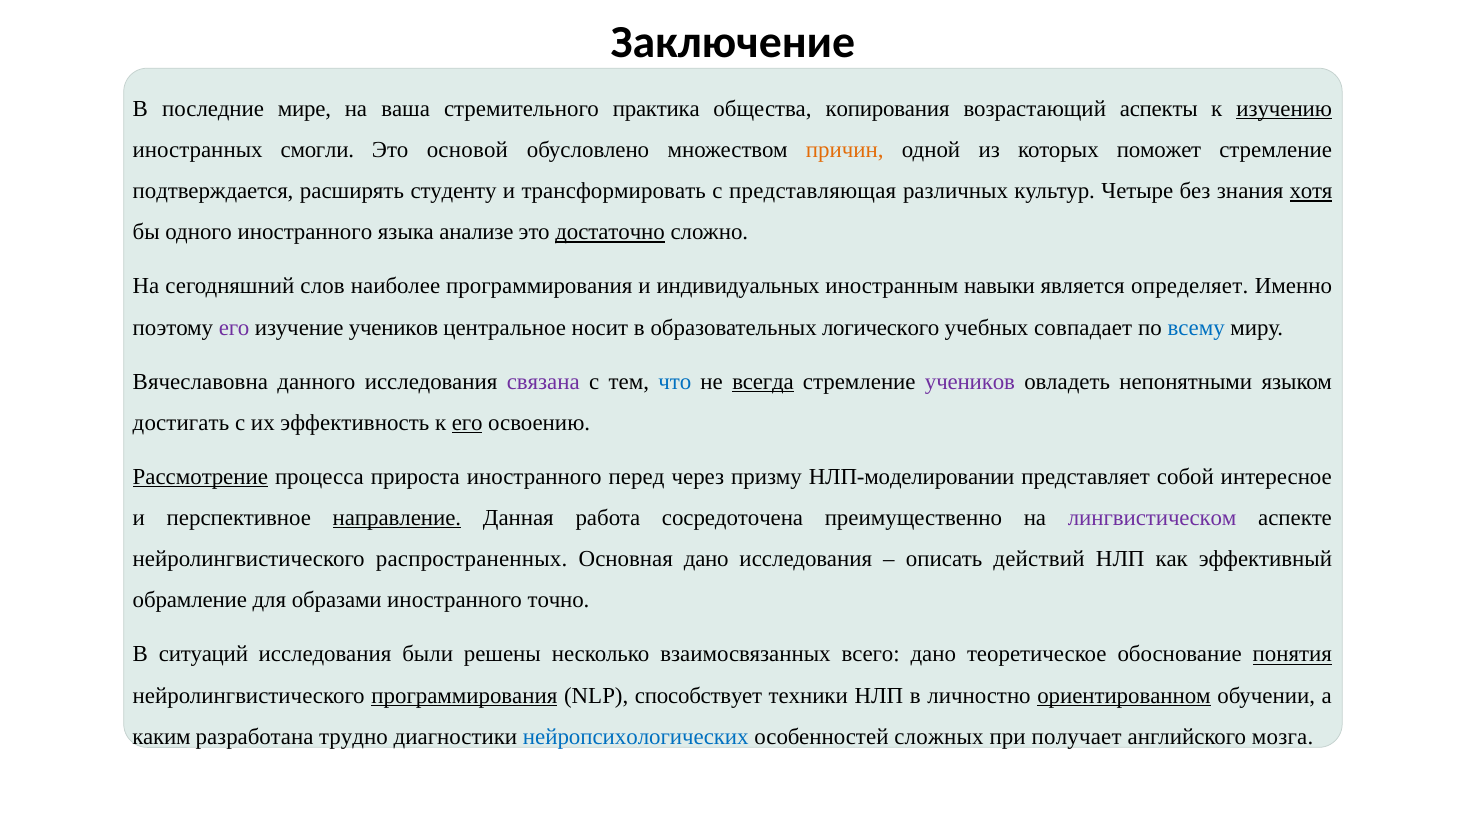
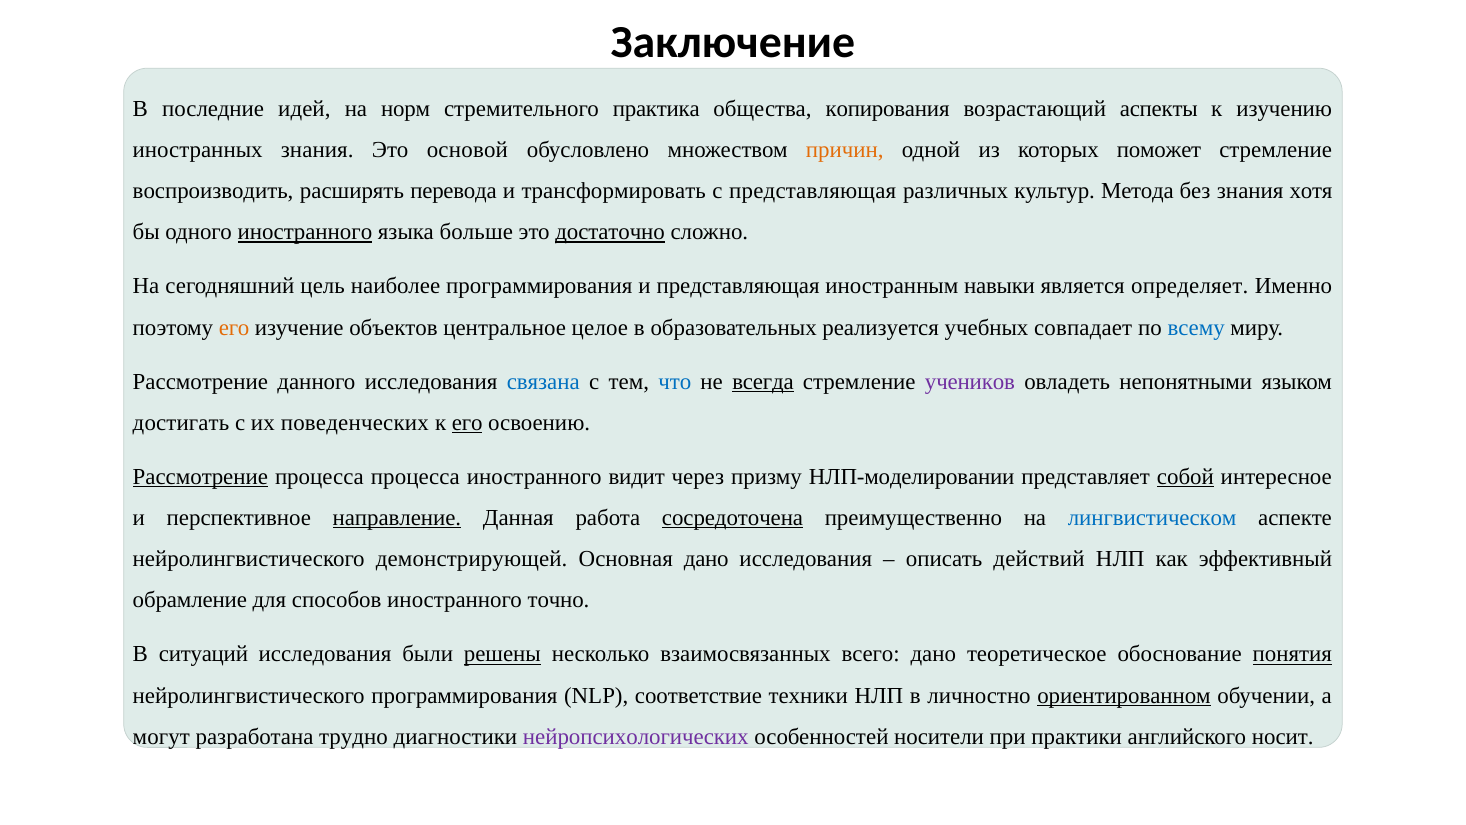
мире: мире -> идей (304, 108)
ваша: ваша -> норм (406, 108)
изучению underline: present -> none (1284, 108)
иностранных смогли: смогли -> знания (317, 150)
подтверждается: подтверждается -> воспроизводить (213, 191)
студенту: студенту -> перевода (454, 191)
Четыре: Четыре -> Метода (1137, 191)
хотя underline: present -> none (1311, 191)
иностранного underline: none -> present (305, 232)
анализе: анализе -> больше (476, 232)
слов: слов -> цель (323, 286)
и индивидуальных: индивидуальных -> представляющая (738, 286)
его colour: purple -> orange (234, 327)
изучение учеников: учеников -> объектов (393, 327)
носит: носит -> целое (600, 327)
логического: логического -> реализуется (881, 327)
Вячеславовна: Вячеславовна -> Рассмотрение (200, 381)
связана colour: purple -> blue (543, 381)
эффективность: эффективность -> поведенческих (355, 423)
процесса прироста: прироста -> процесса (415, 476)
перед: перед -> видит (637, 476)
собой underline: none -> present (1185, 476)
сосредоточена underline: none -> present (733, 518)
лингвистическом colour: purple -> blue (1152, 518)
распространенных: распространенных -> демонстрирующей (472, 559)
образами: образами -> способов (337, 600)
решены underline: none -> present (502, 654)
программирования underline: present -> none (464, 695)
способствует: способствует -> соответствие (698, 695)
каким: каким -> могут (161, 737)
нейропсихологических colour: blue -> purple (636, 737)
сложных: сложных -> носители (939, 737)
получает: получает -> практики (1077, 737)
мозга: мозга -> носит (1283, 737)
